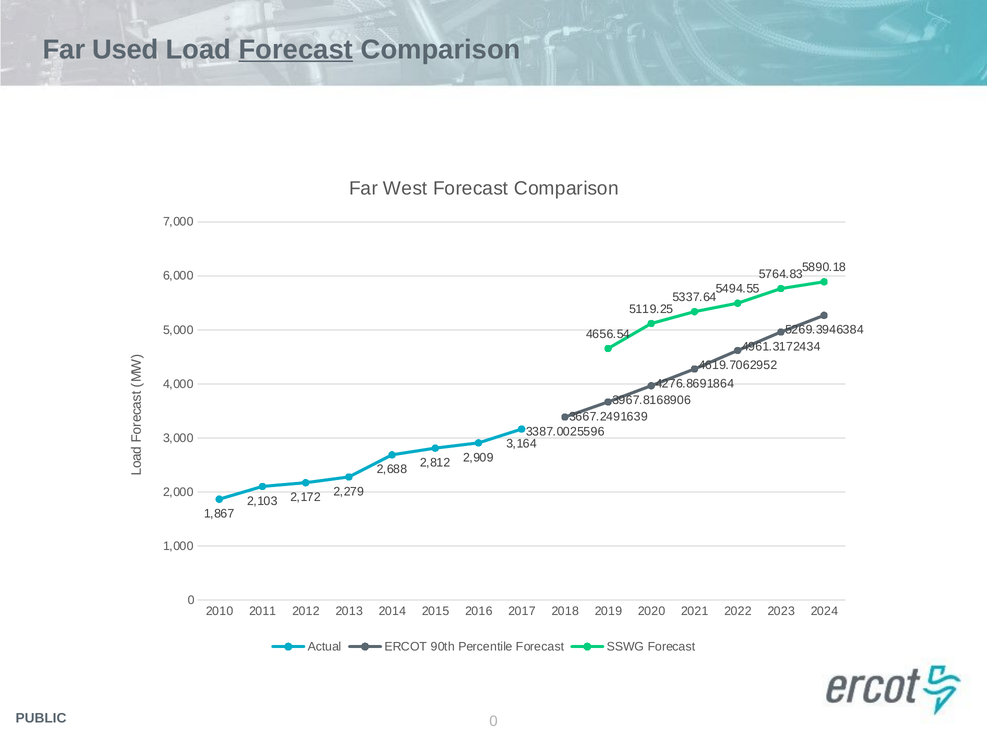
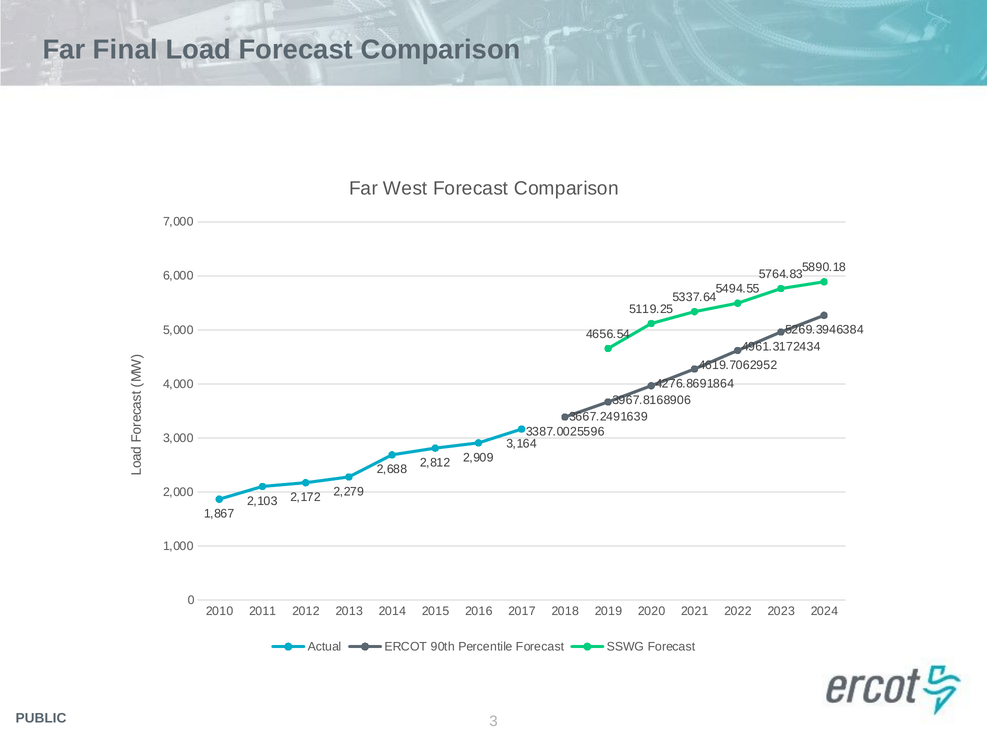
Used: Used -> Final (125, 50)
Forecast underline: present -> none (296, 50)
0: 0 -> 3 (493, 722)
